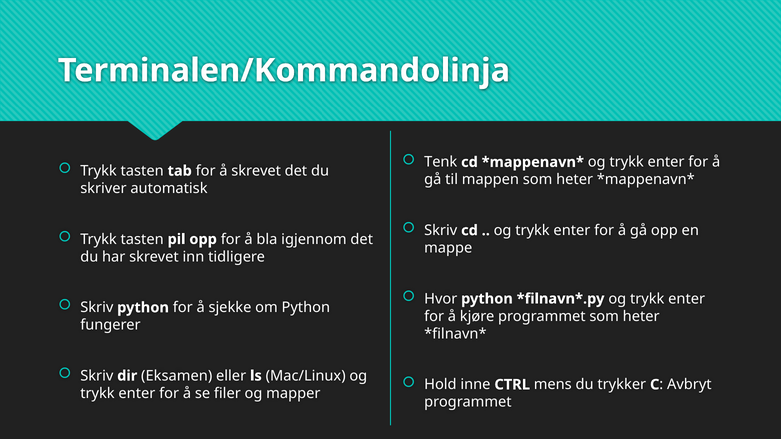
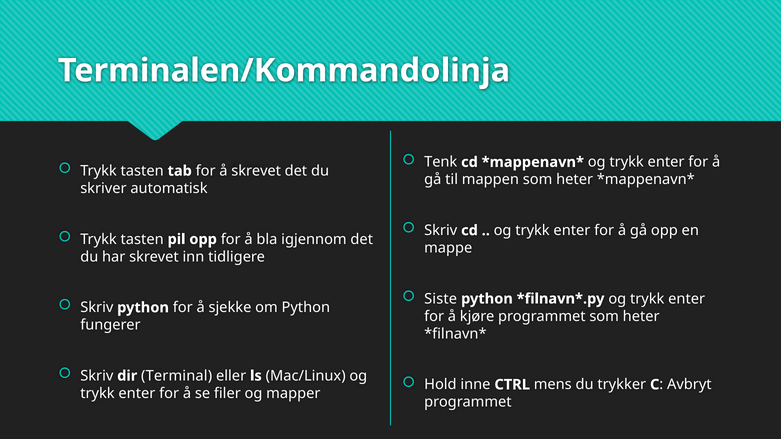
Hvor: Hvor -> Siste (441, 299)
Eksamen: Eksamen -> Terminal (177, 376)
